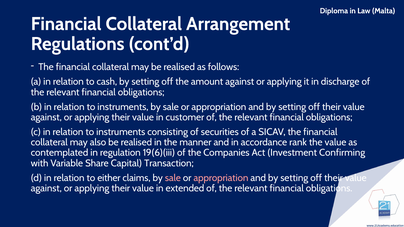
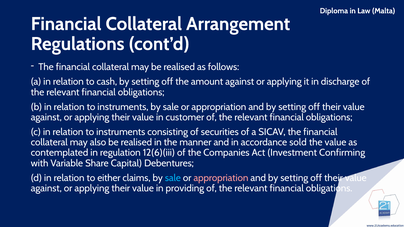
rank: rank -> sold (298, 143)
19(6)(iii: 19(6)(iii -> 12(6)(iii (159, 153)
Transaction: Transaction -> Debentures (169, 163)
sale colour: pink -> light blue (173, 178)
extended: extended -> providing (185, 189)
